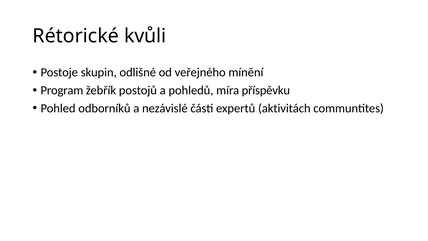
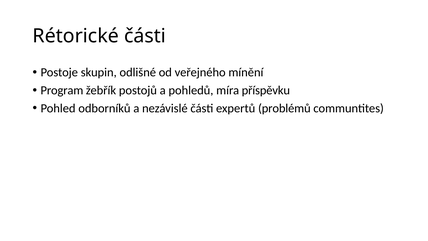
Rétorické kvůli: kvůli -> části (145, 36)
aktivitách: aktivitách -> problémů (284, 108)
